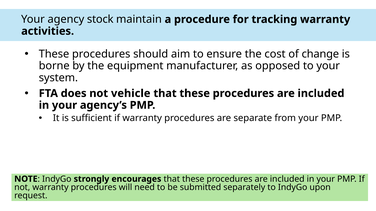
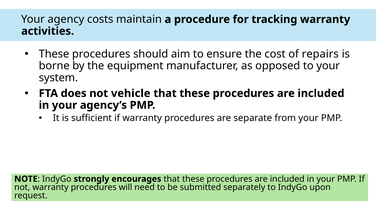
stock: stock -> costs (100, 19)
change: change -> repairs (320, 54)
